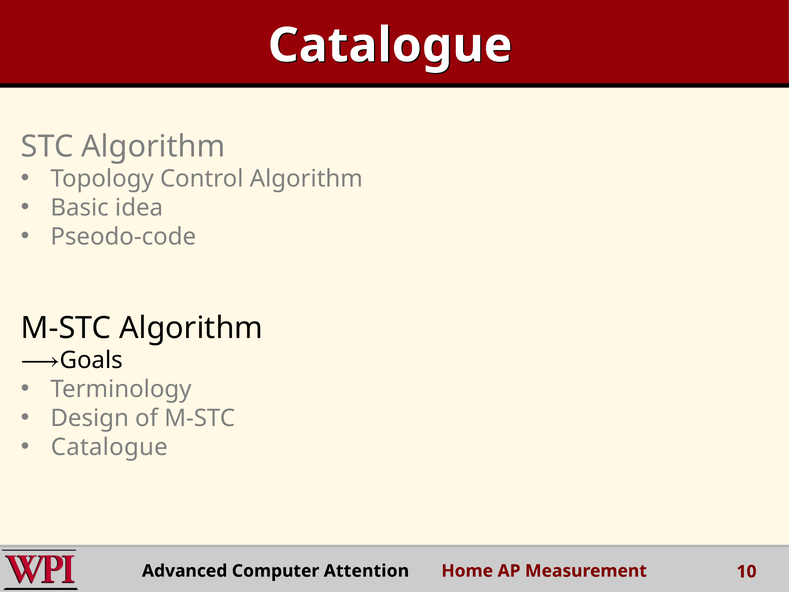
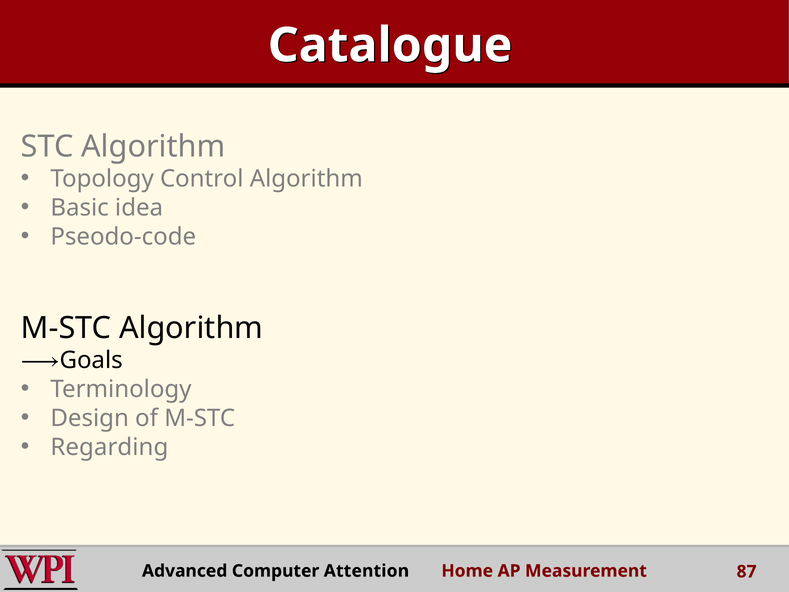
Catalogue: Catalogue -> Regarding (109, 447)
10: 10 -> 87 (747, 571)
